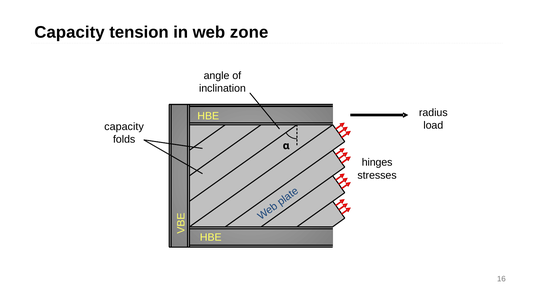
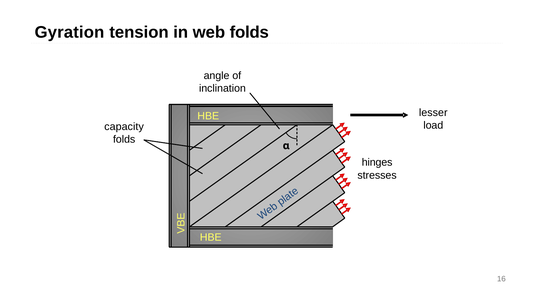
Capacity: Capacity -> Gyration (69, 32)
web zone: zone -> folds (249, 32)
radius: radius -> lesser (433, 112)
